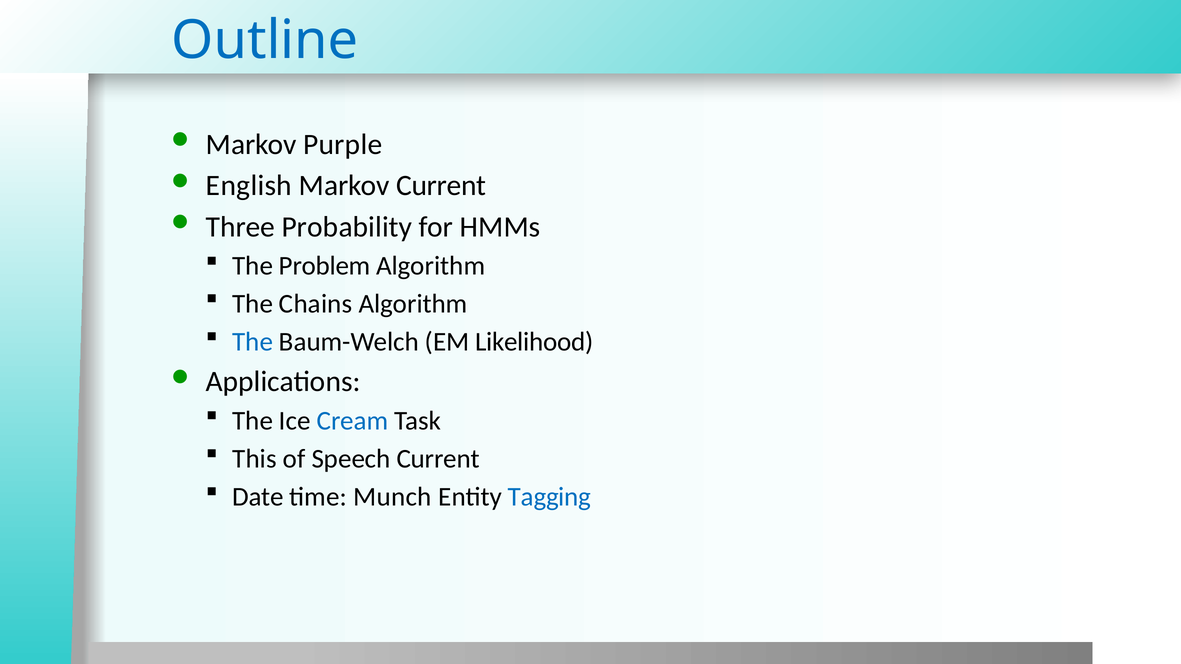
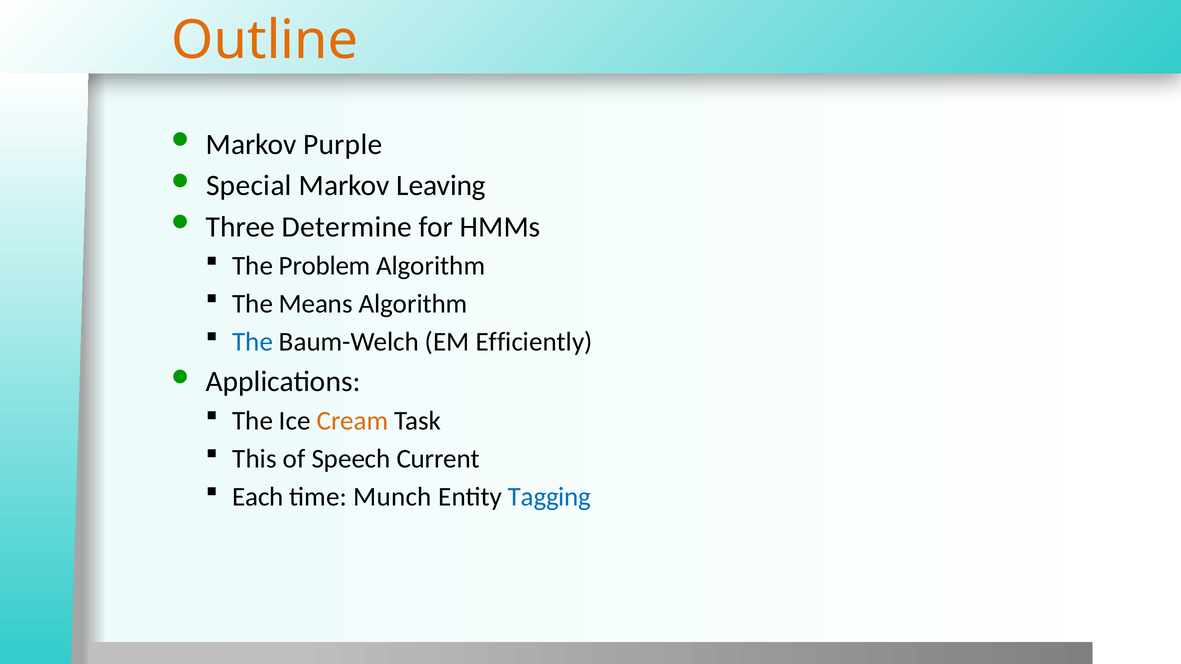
Outline colour: blue -> orange (265, 40)
English: English -> Special (249, 186)
Markov Current: Current -> Leaving (441, 186)
Probability: Probability -> Determine (347, 227)
Chains: Chains -> Means (316, 304)
Likelihood: Likelihood -> Efficiently (534, 342)
Cream colour: blue -> orange (353, 421)
Date: Date -> Each (258, 497)
